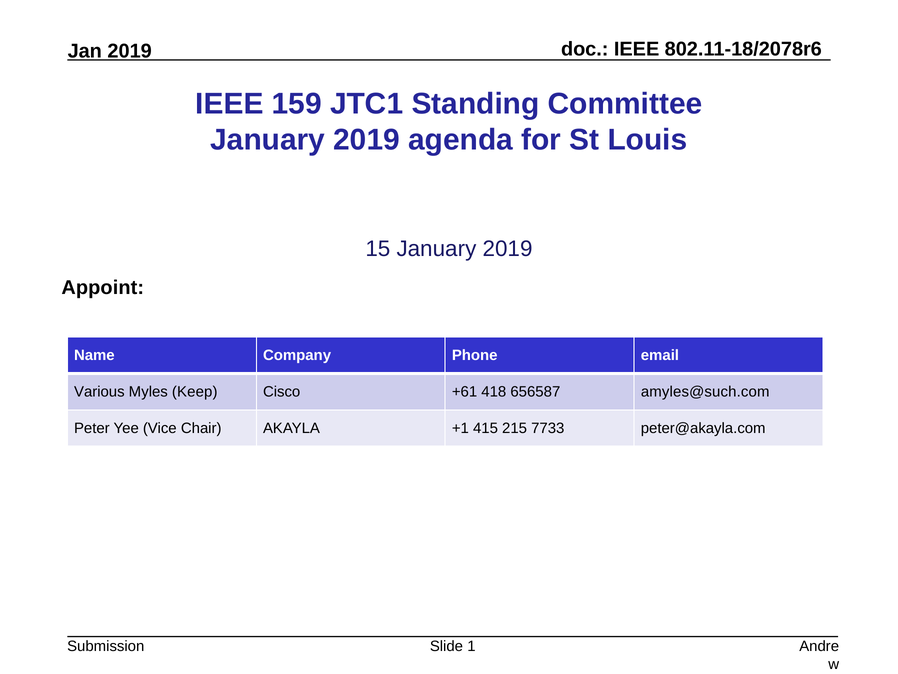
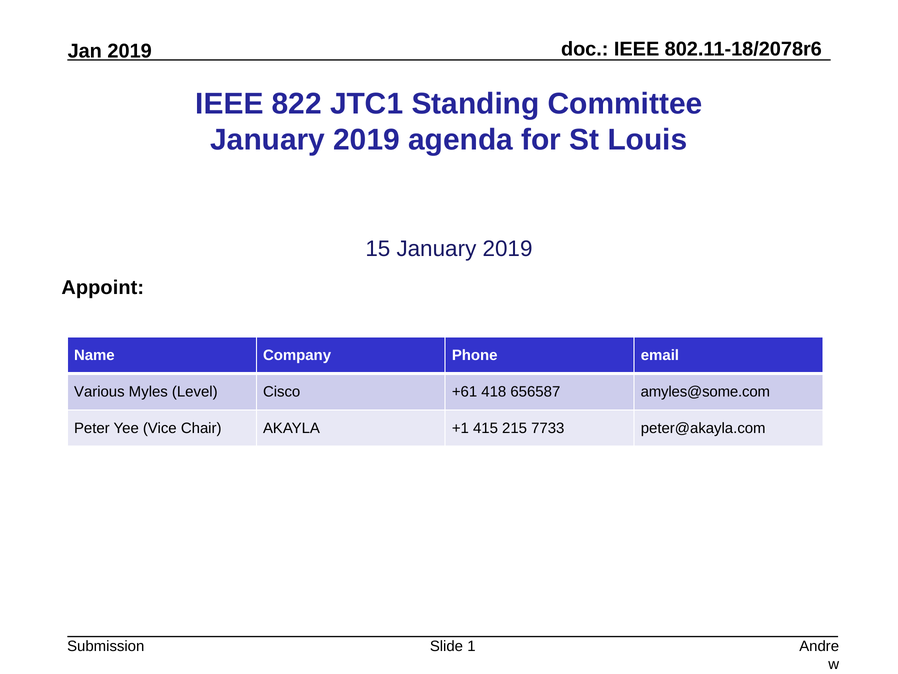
159: 159 -> 822 (297, 104)
Keep: Keep -> Level (195, 392)
amyles@such.com: amyles@such.com -> amyles@some.com (705, 392)
